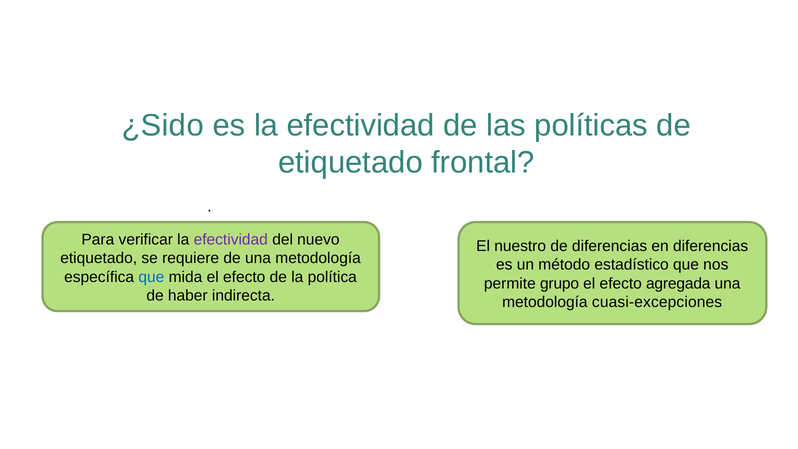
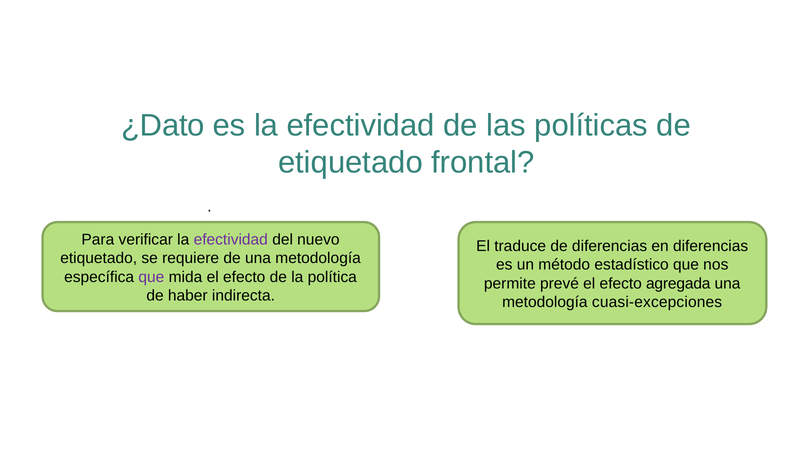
¿Sido: ¿Sido -> ¿Dato (163, 125)
nuestro: nuestro -> traduce (520, 246)
que colour: blue -> purple (151, 277)
grupo: grupo -> prevé (559, 283)
